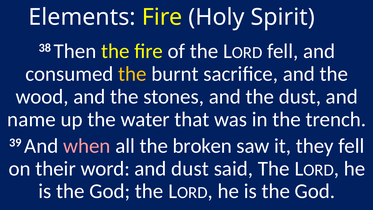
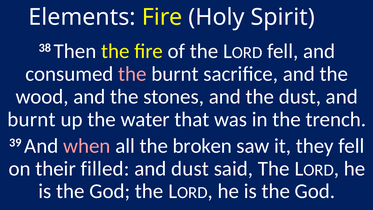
the colour: yellow -> pink (132, 74)
name: name -> burnt (31, 119)
word: word -> filled (105, 168)
